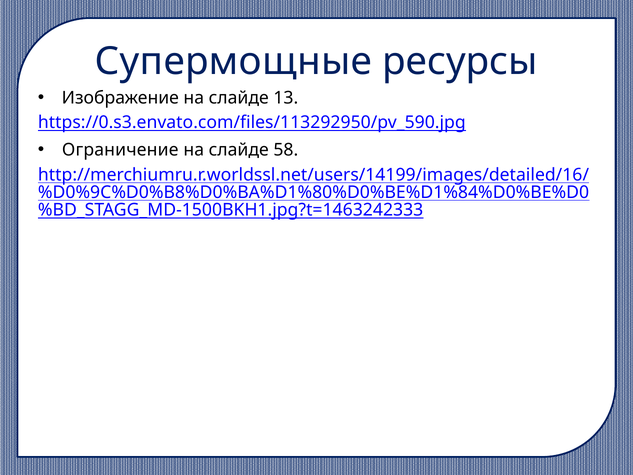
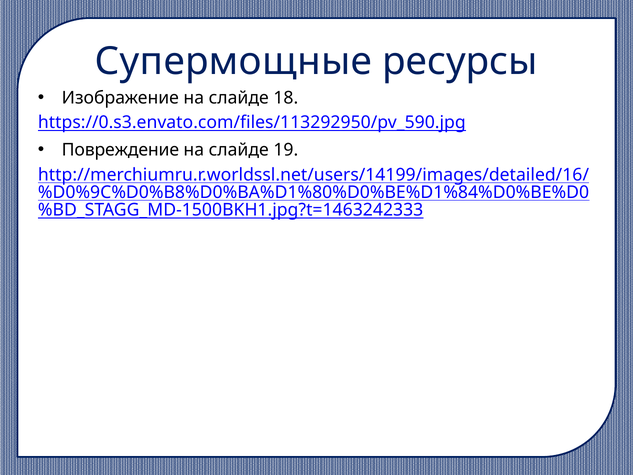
13: 13 -> 18 (286, 98)
Ограничение: Ограничение -> Повреждение (120, 150)
58: 58 -> 19 (286, 150)
